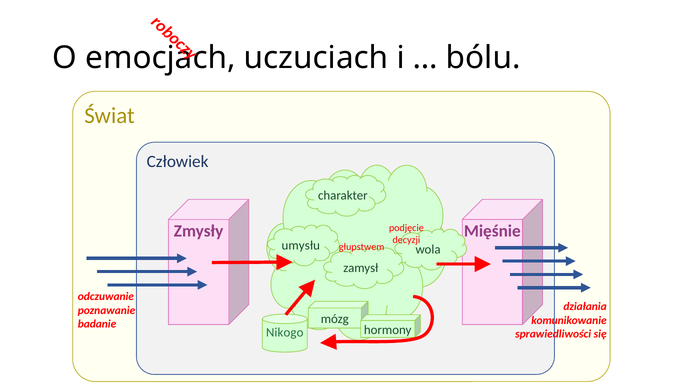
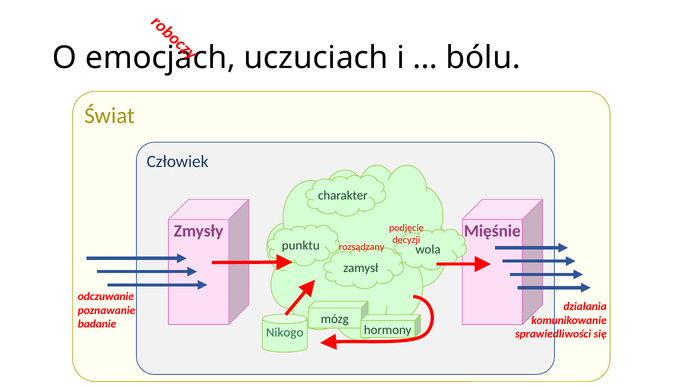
umysłu: umysłu -> punktu (301, 245)
głupstwem: głupstwem -> rozsądzany (362, 247)
